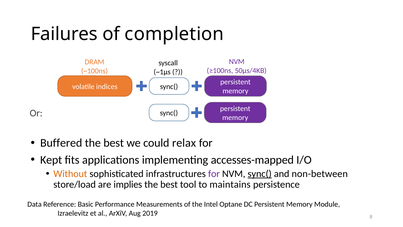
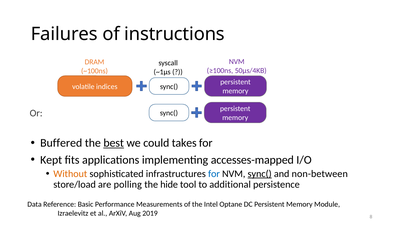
completion: completion -> instructions (175, 34)
best underline: none -> present (114, 143)
relax: relax -> takes (184, 143)
for colour: purple -> blue (214, 174)
implies: implies -> polling (128, 184)
best: best -> hide (169, 184)
maintains: maintains -> additional (230, 184)
